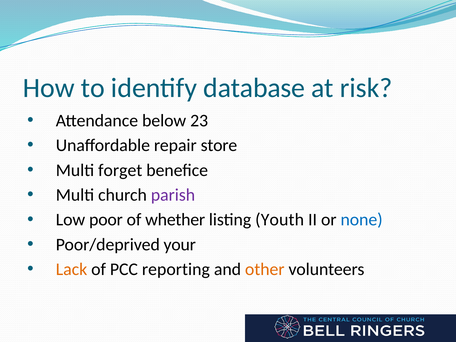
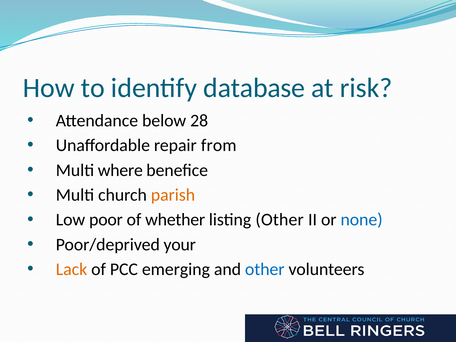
23: 23 -> 28 (199, 121)
store: store -> from (219, 145)
forget: forget -> where (120, 170)
parish colour: purple -> orange (173, 195)
listing Youth: Youth -> Other (280, 220)
reporting: reporting -> emerging (176, 269)
other colour: orange -> blue (265, 269)
